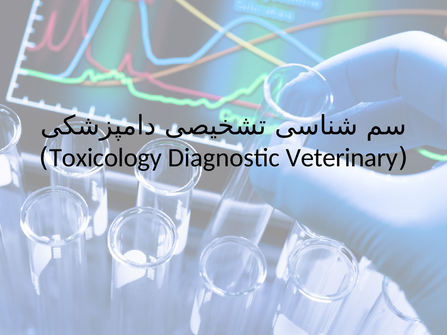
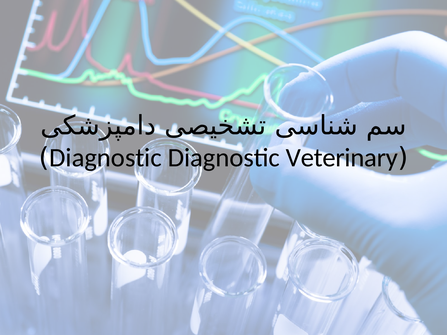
Toxicology: Toxicology -> Diagnostic (105, 158)
